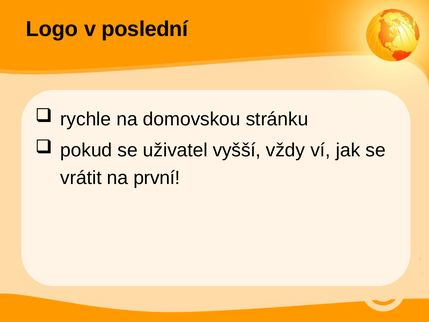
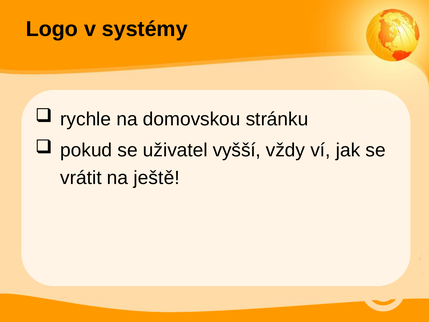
poslední: poslední -> systémy (145, 29)
první: první -> ještě (157, 178)
